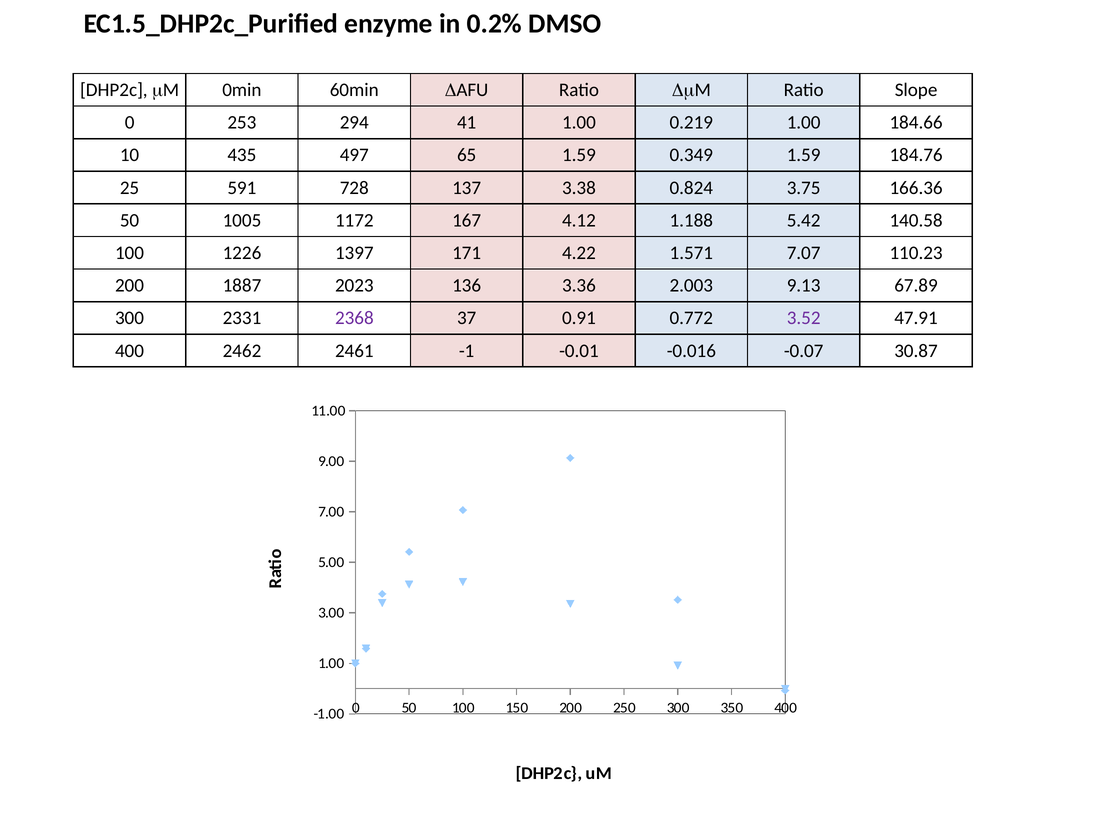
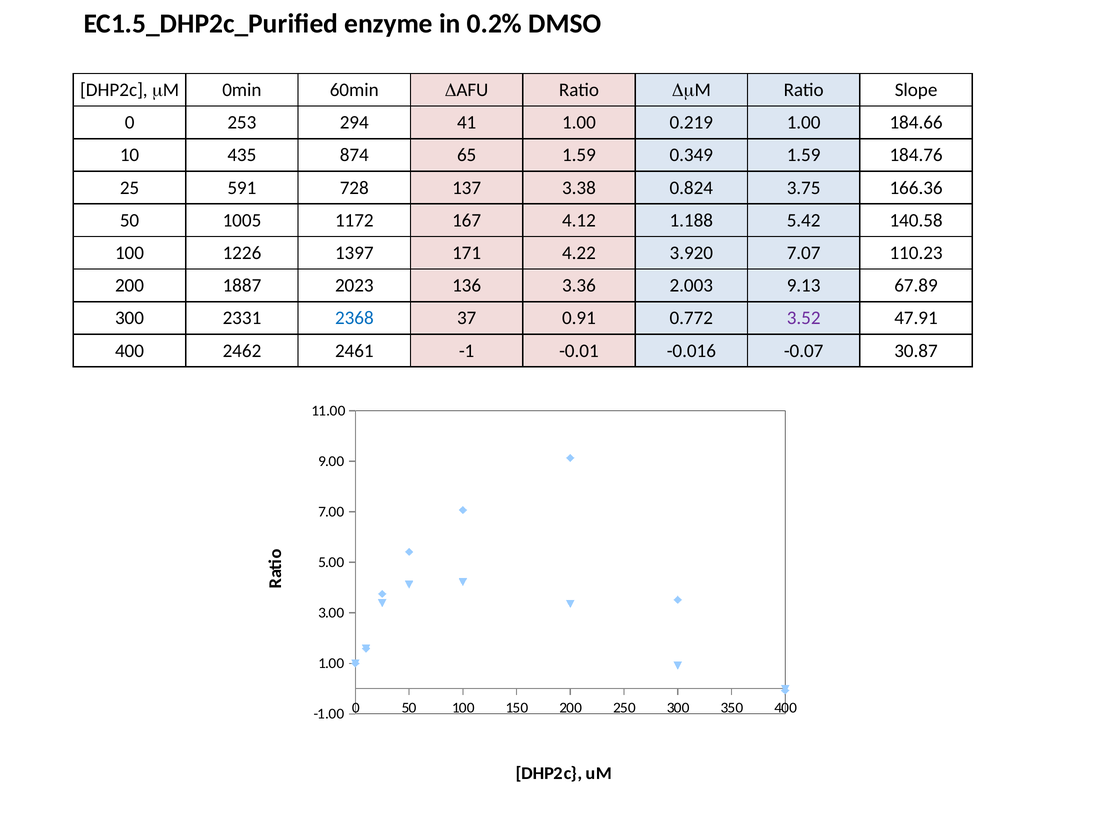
497: 497 -> 874 (354, 155)
1.571: 1.571 -> 3.920 (691, 253)
2368 colour: purple -> blue (354, 318)
